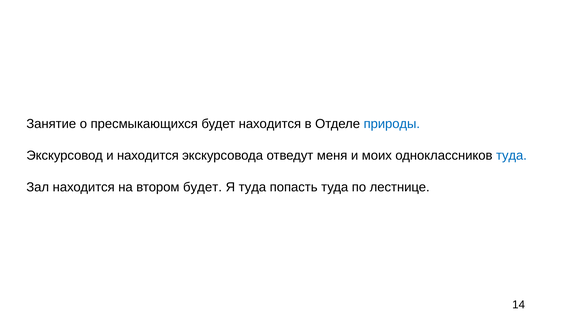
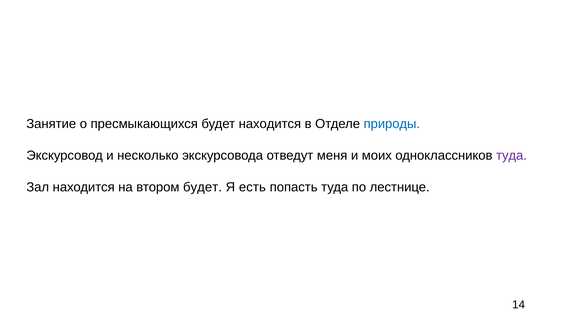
и находится: находится -> несколько (148, 155)
туда colour: blue -> purple (511, 155)
Я туда: туда -> есть (252, 187)
